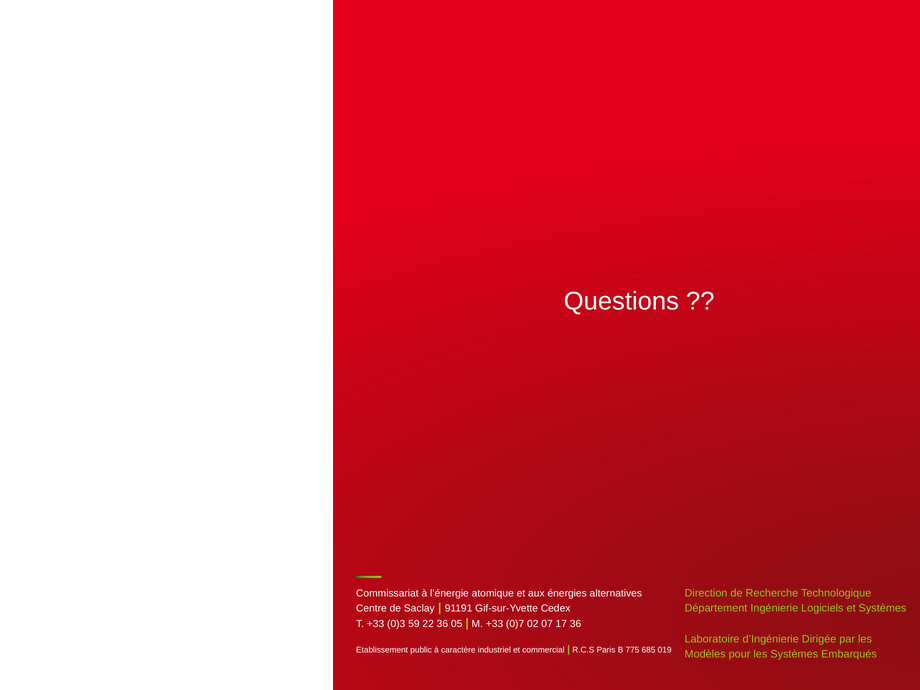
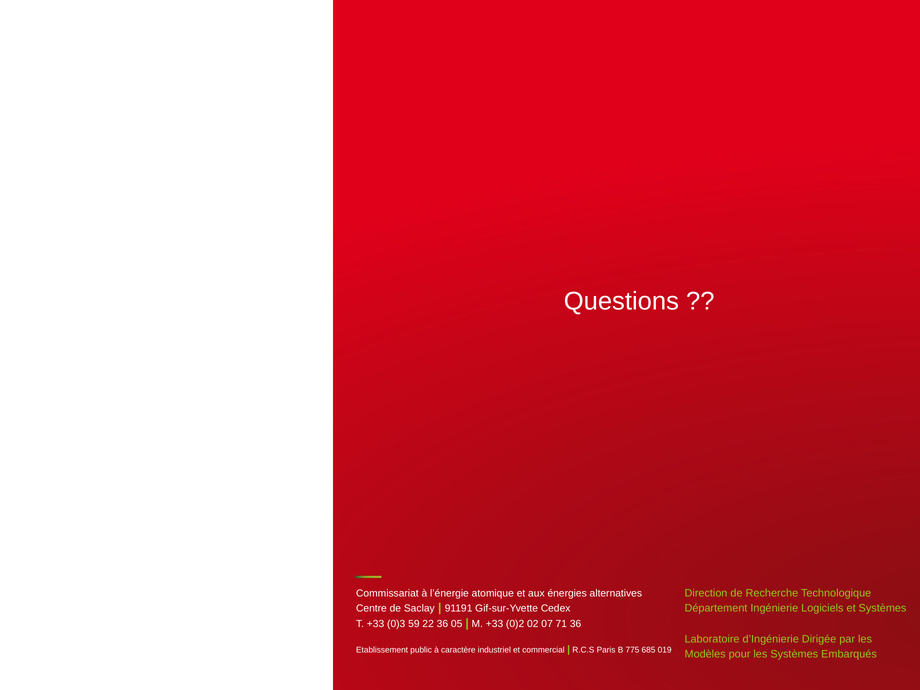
0)7: 0)7 -> 0)2 (515, 624)
17: 17 -> 71 (561, 624)
